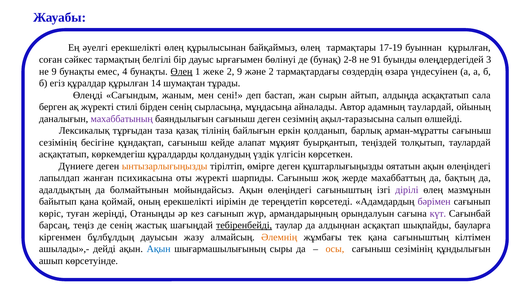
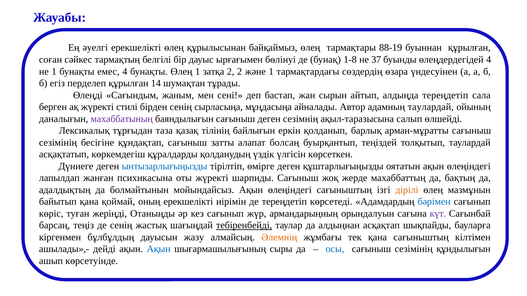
17-19: 17-19 -> 88-19 (391, 48)
2-8: 2-8 -> 1-8 (350, 60)
91: 91 -> 37 (376, 60)
өлеңдердегідей 3: 3 -> 4 (489, 60)
не 9: 9 -> 1 (54, 72)
Өлең underline: present -> none (181, 72)
жеке: жеке -> затқа (214, 72)
2 9: 9 -> 2 (240, 72)
және 2: 2 -> 1 (271, 72)
құралдар: құралдар -> перделеп (87, 83)
алдыңда асқақтатып: асқақтатып -> тереңдетіп (445, 95)
кейде: кейде -> затты (223, 143)
мұқият: мұқият -> болсаң (284, 143)
ынтызарлығыңызды colour: orange -> blue (165, 166)
дірілі colour: purple -> orange (407, 190)
бәрімен colour: purple -> blue (434, 202)
осы colour: orange -> blue (335, 249)
